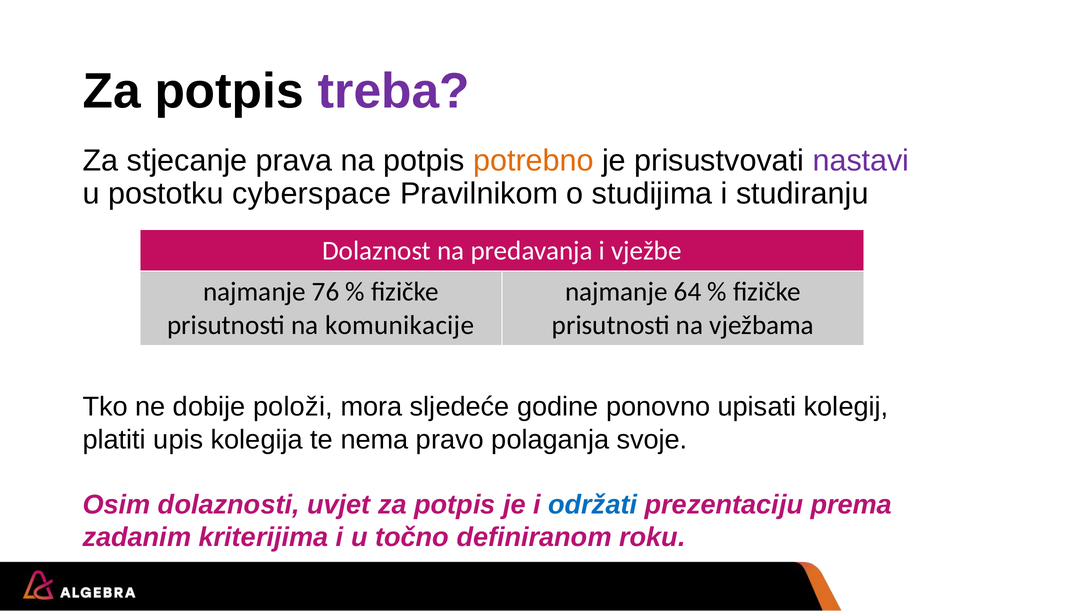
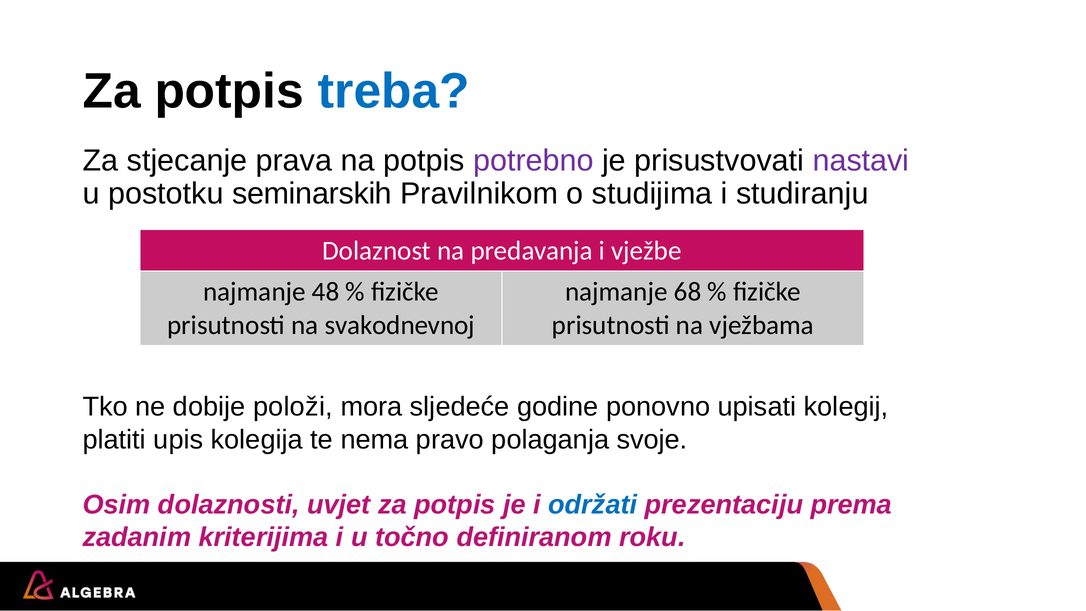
treba colour: purple -> blue (394, 91)
potrebno colour: orange -> purple (533, 161)
cyberspace: cyberspace -> seminarskih (312, 194)
76: 76 -> 48 (326, 292)
64: 64 -> 68 (688, 292)
komunikacije: komunikacije -> svakodnevnoj (400, 325)
